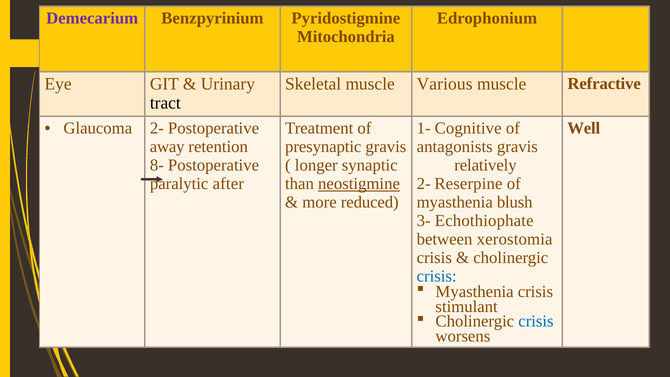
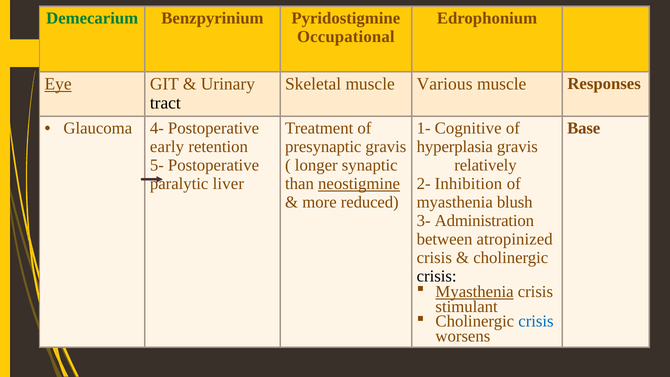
Demecarium colour: purple -> green (92, 18)
Mitochondria: Mitochondria -> Occupational (346, 37)
Eye underline: none -> present (58, 84)
Refractive: Refractive -> Responses (604, 84)
Well: Well -> Base (584, 128)
Glaucoma 2-: 2- -> 4- (157, 128)
away: away -> early (167, 147)
antagonists: antagonists -> hyperplasia (455, 147)
8-: 8- -> 5- (157, 165)
after: after -> liver (228, 184)
Reserpine: Reserpine -> Inhibition (468, 184)
Echothiophate: Echothiophate -> Administration (484, 221)
xerostomia: xerostomia -> atropinized (515, 239)
crisis colour: blue -> black (437, 276)
Myasthenia underline: none -> present (475, 292)
